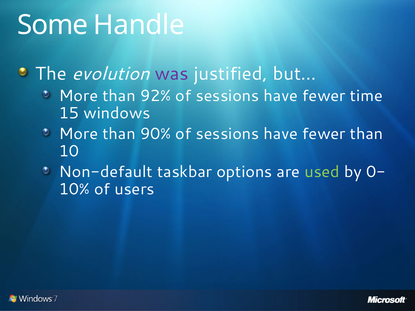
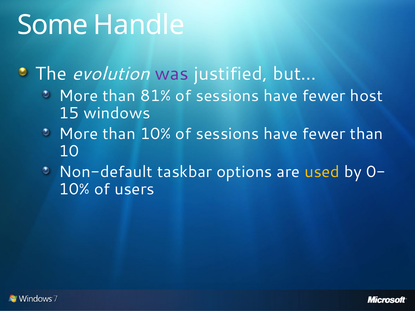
92%: 92% -> 81% (155, 96)
time: time -> host (366, 96)
than 90%: 90% -> 10% (155, 134)
used colour: light green -> yellow (322, 172)
